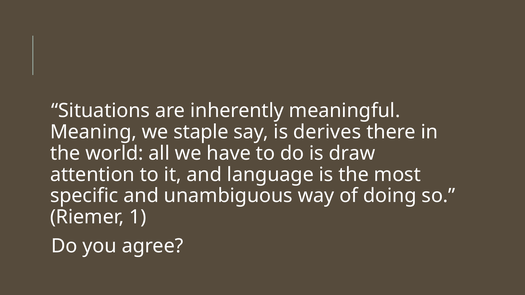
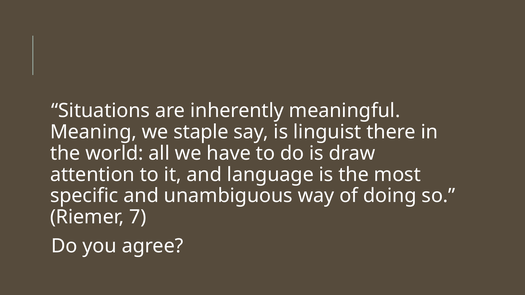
derives: derives -> linguist (327, 132)
1: 1 -> 7 (138, 217)
